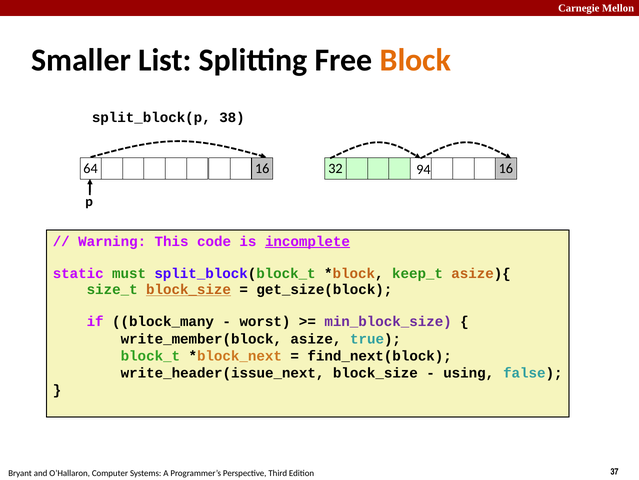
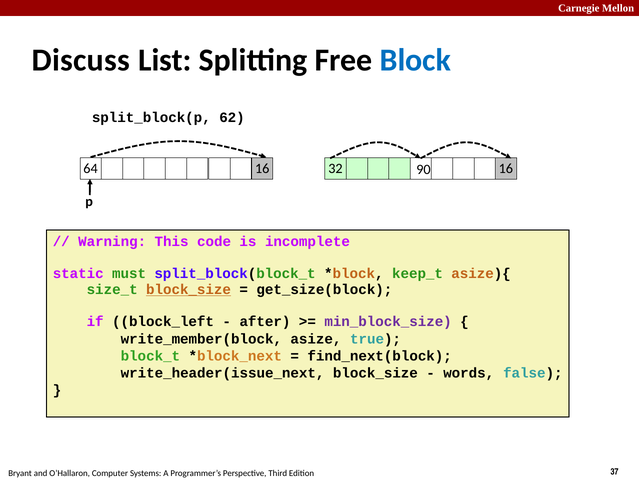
Smaller: Smaller -> Discuss (81, 60)
Block colour: orange -> blue (415, 60)
38: 38 -> 62 (232, 118)
94: 94 -> 90 (423, 169)
incomplete underline: present -> none (307, 241)
block_many: block_many -> block_left (163, 321)
worst: worst -> after (265, 321)
using: using -> words (469, 373)
